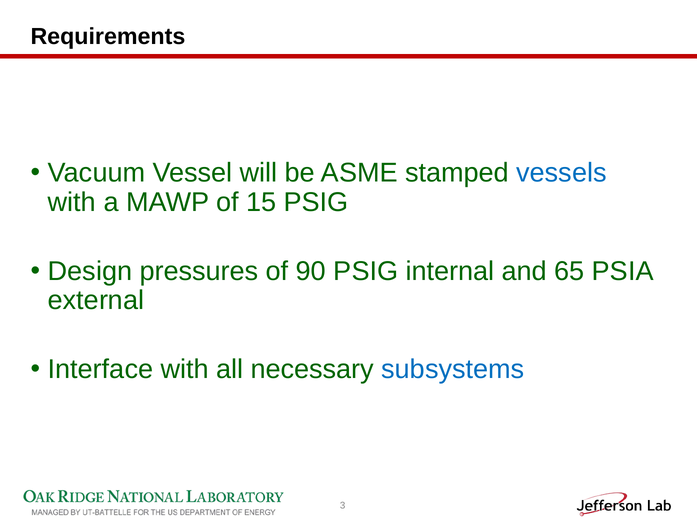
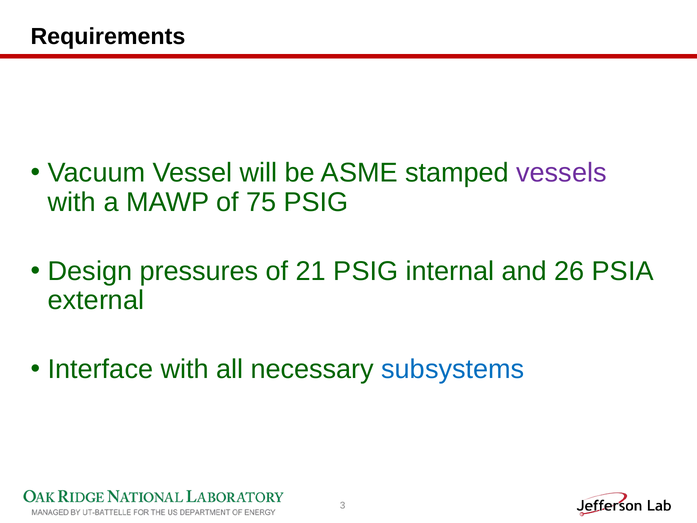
vessels colour: blue -> purple (561, 173)
15: 15 -> 75 (261, 202)
90: 90 -> 21 (311, 271)
65: 65 -> 26 (569, 271)
